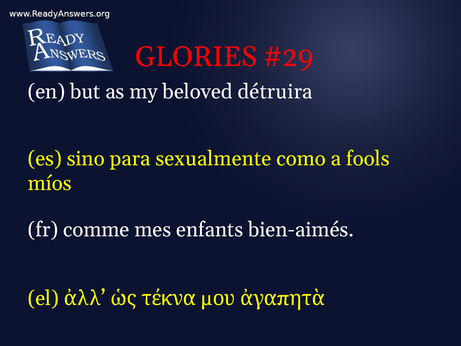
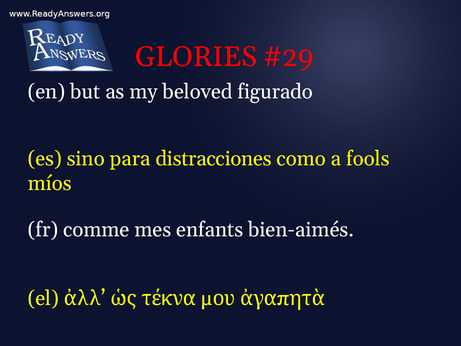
détruira: détruira -> figurado (275, 92)
sexualmente: sexualmente -> distracciones (214, 159)
